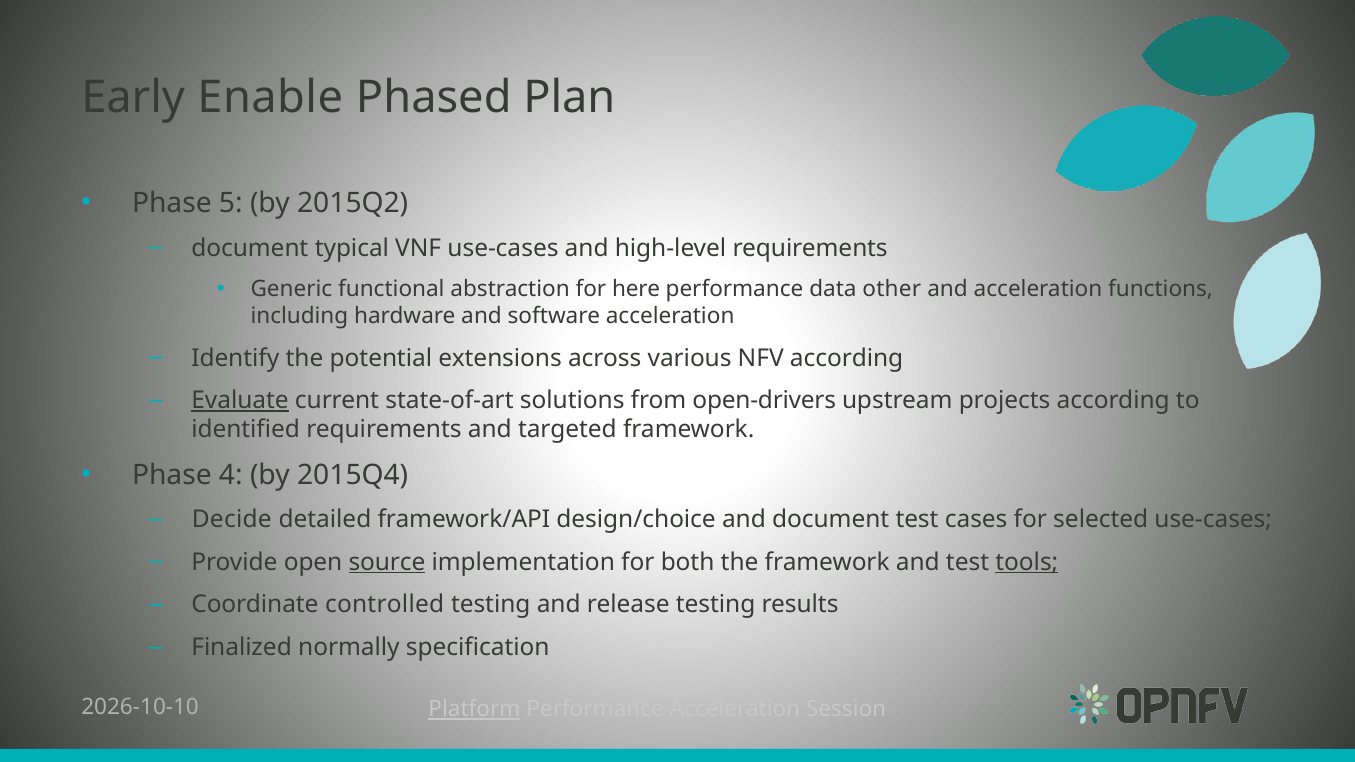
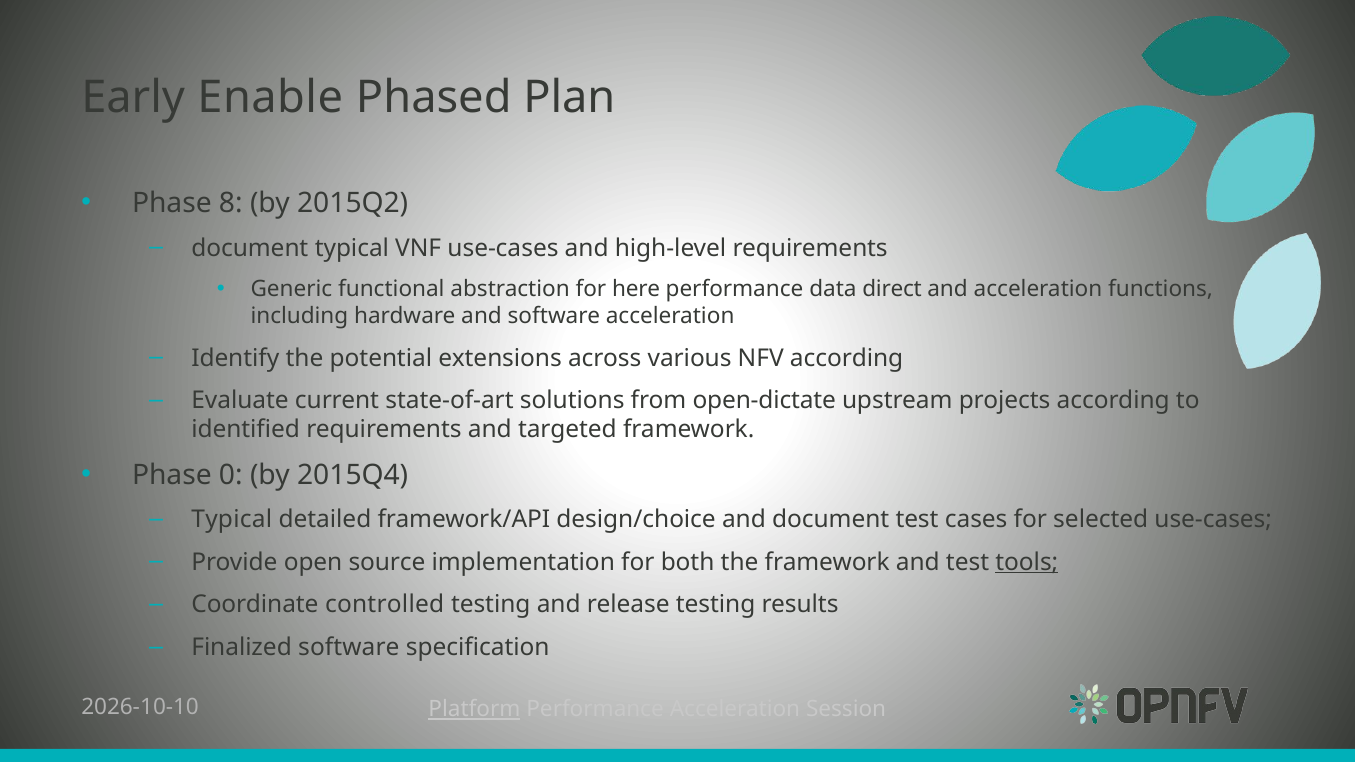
5: 5 -> 8 (231, 204)
other: other -> direct (892, 289)
Evaluate underline: present -> none (240, 401)
open-drivers: open-drivers -> open-dictate (764, 401)
4: 4 -> 0 (231, 475)
Decide: Decide -> Typical (232, 520)
source underline: present -> none (387, 562)
Finalized normally: normally -> software (349, 647)
